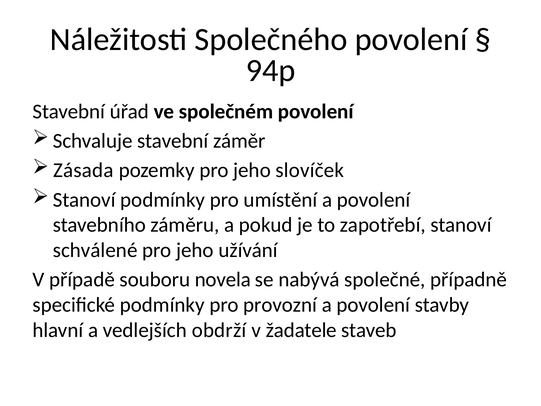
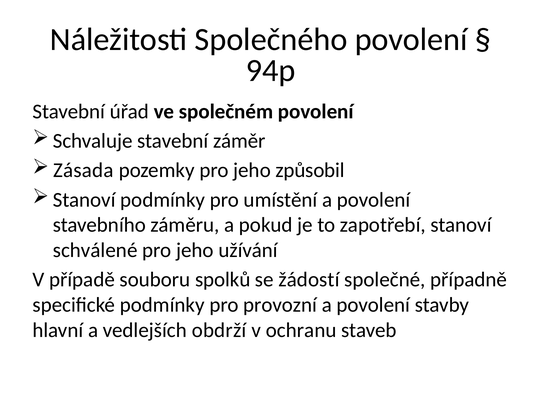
slovíček: slovíček -> způsobil (310, 170)
novela: novela -> spolků (223, 279)
nabývá: nabývá -> žádostí (309, 279)
žadatele: žadatele -> ochranu (301, 330)
